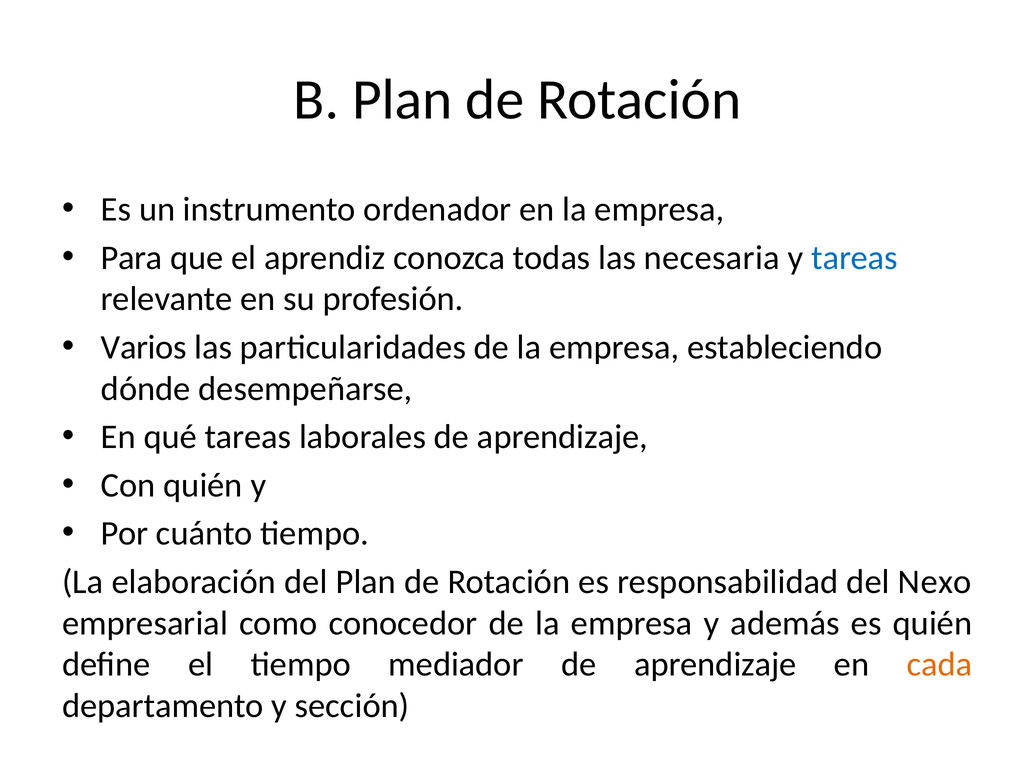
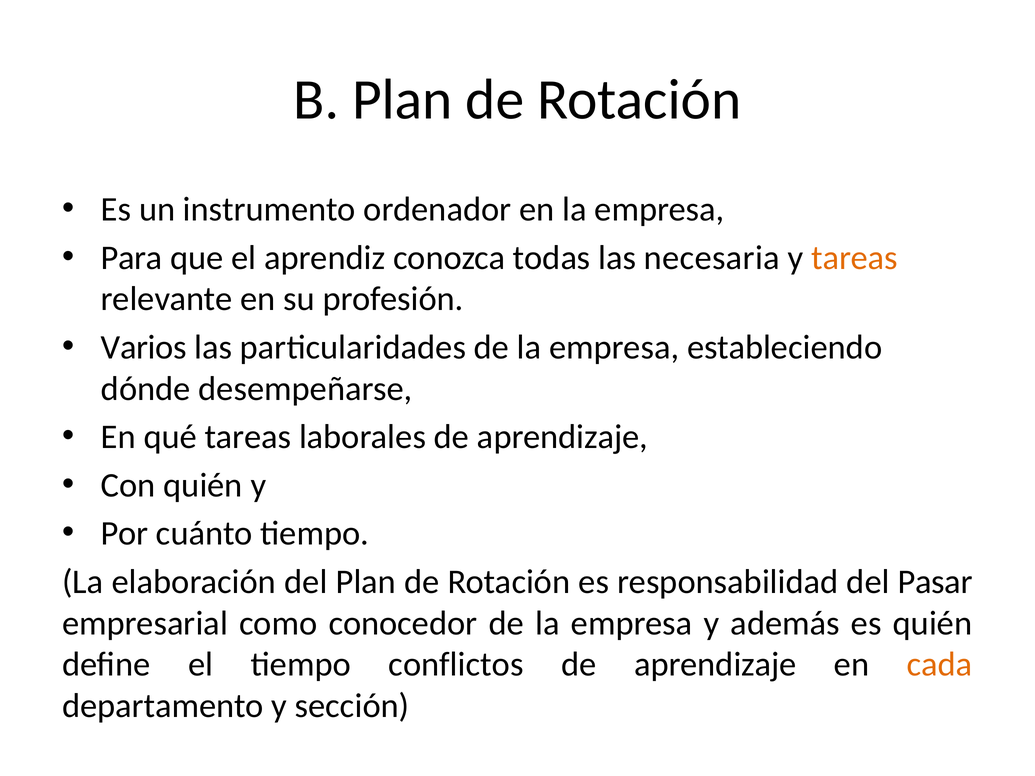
tareas colour: blue -> orange (855, 258)
Nexo: Nexo -> Pasar (935, 582)
mediador: mediador -> conflictos (456, 665)
